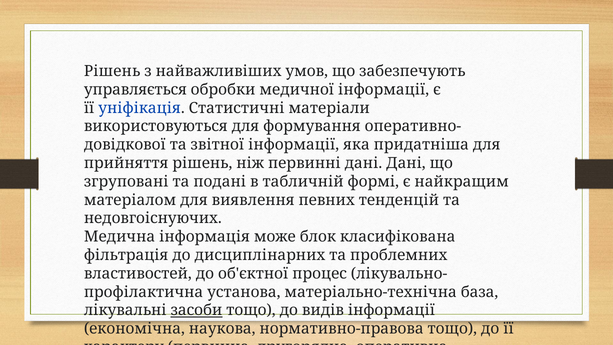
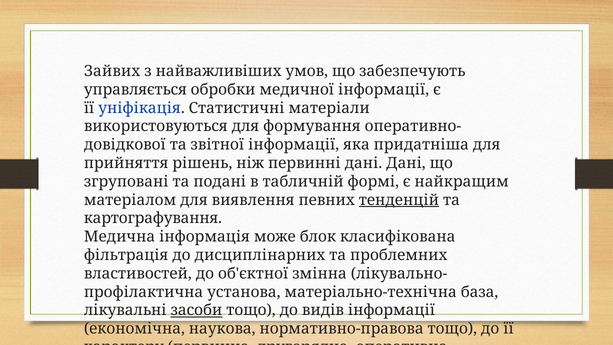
Рішень: Рішень -> Зайвих (112, 71)
тенденцій underline: none -> present (399, 200)
недовгоіснуючих: недовгоіснуючих -> картографування (153, 218)
процес: процес -> змінна (320, 273)
